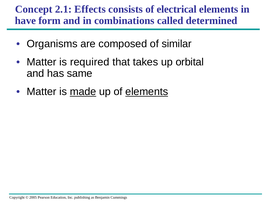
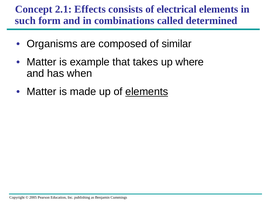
have: have -> such (25, 21)
required: required -> example (90, 62)
orbital: orbital -> where (190, 62)
same: same -> when (80, 74)
made underline: present -> none (83, 92)
